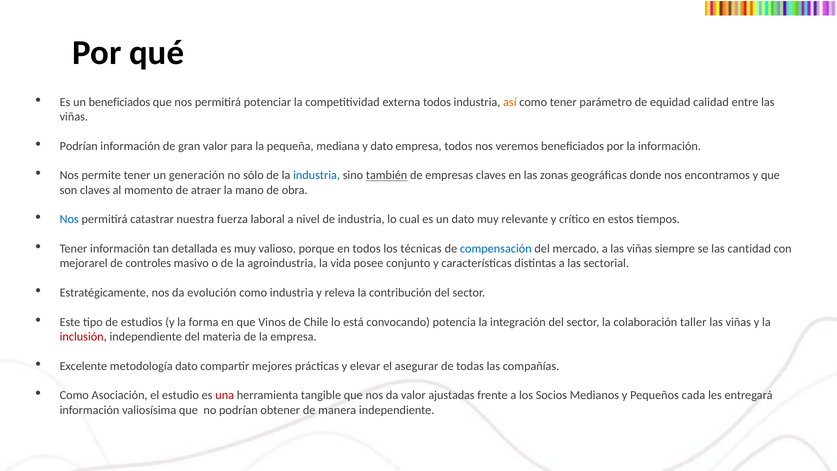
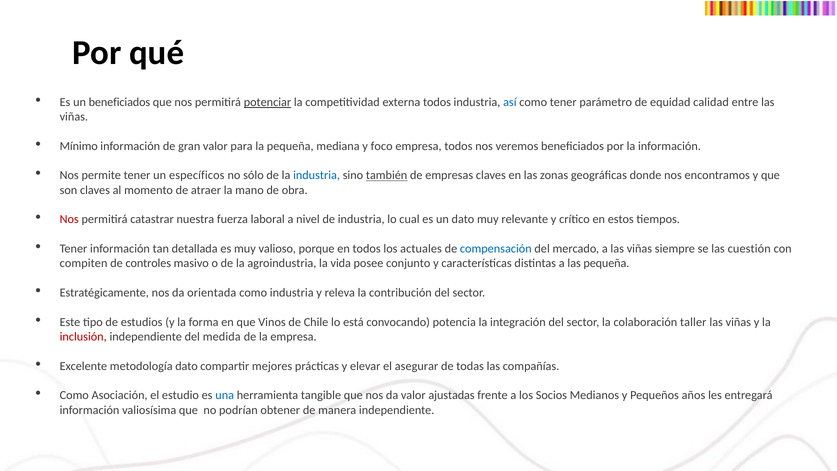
potenciar underline: none -> present (267, 102)
así colour: orange -> blue (510, 102)
Podrían: Podrían -> Mínimo (79, 146)
y dato: dato -> foco (382, 146)
generación: generación -> específicos (197, 175)
Nos colour: blue -> red (69, 219)
técnicas: técnicas -> actuales (421, 249)
cantidad: cantidad -> cuestión (749, 249)
mejorarel: mejorarel -> compiten (84, 263)
las sectorial: sectorial -> pequeña (606, 263)
evolución: evolución -> orientada (212, 293)
materia: materia -> medida (222, 337)
una colour: red -> blue (225, 395)
cada: cada -> años (693, 395)
